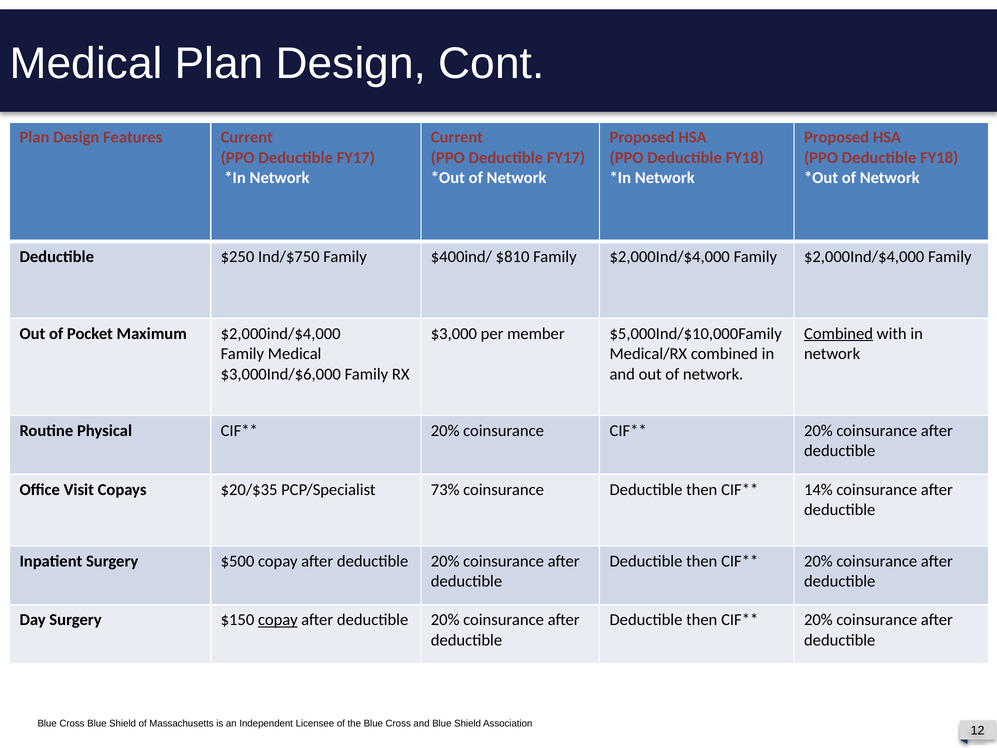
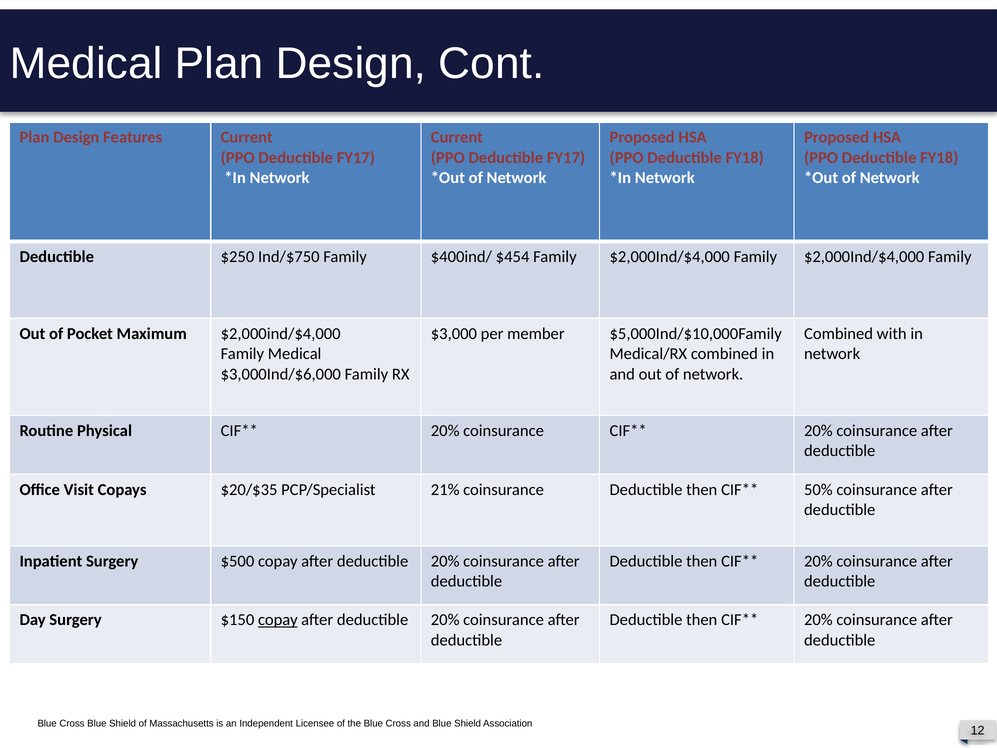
$810: $810 -> $454 (513, 257)
Combined underline: present -> none (839, 333)
73%: 73% -> 21% (445, 489)
14%: 14% -> 50% (818, 489)
